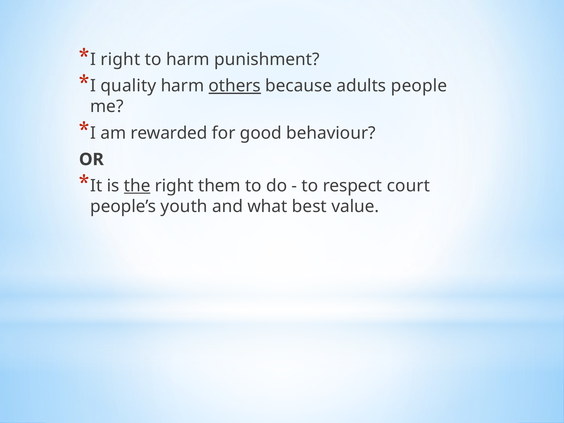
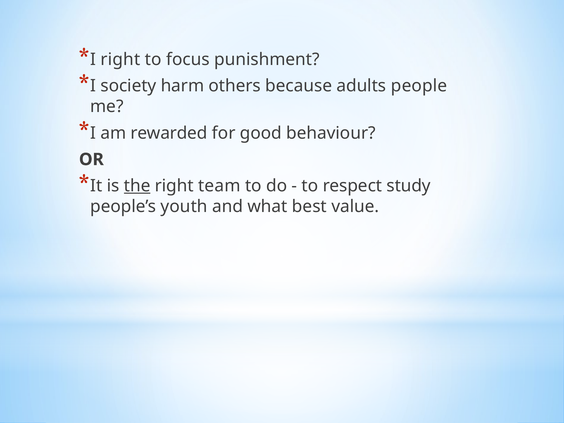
to harm: harm -> focus (188, 59)
quality: quality -> society (128, 86)
others underline: present -> none (235, 86)
them: them -> team (219, 186)
court: court -> study (409, 186)
